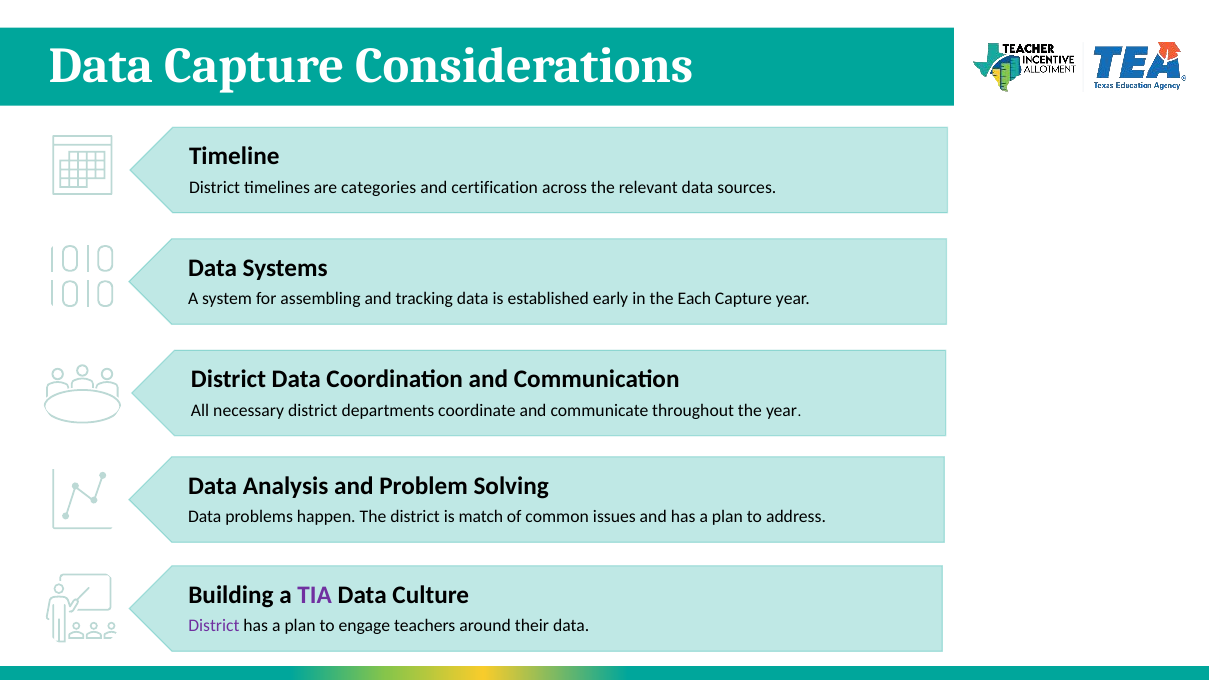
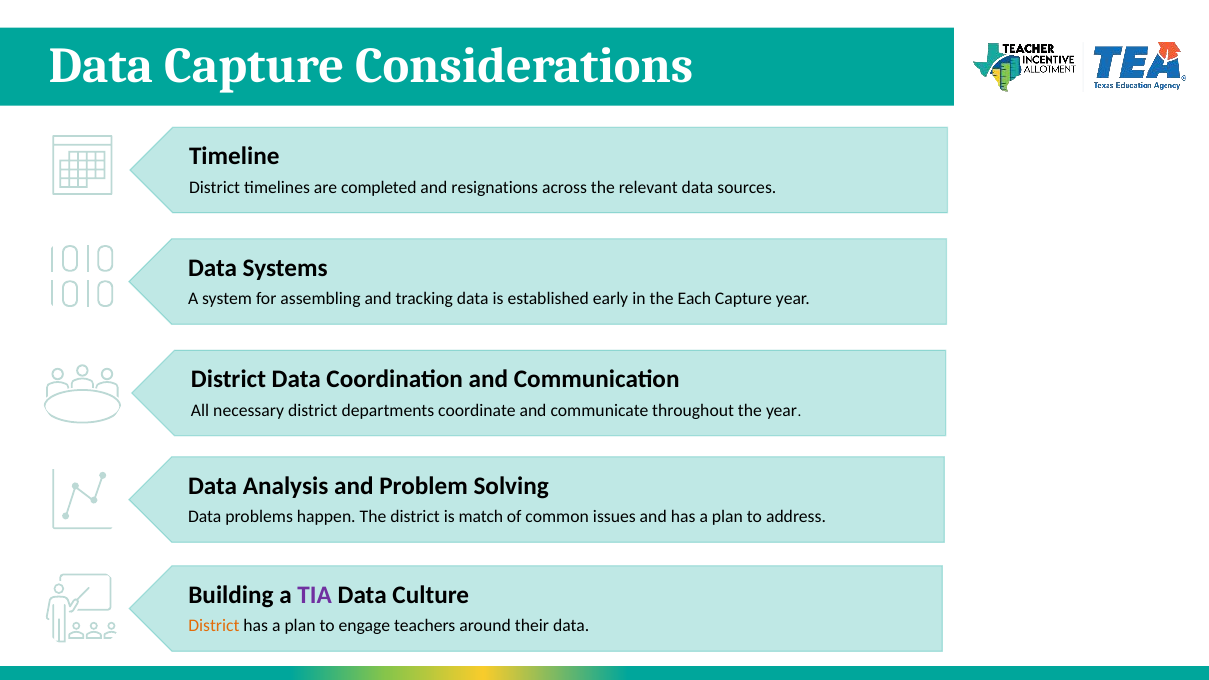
categories: categories -> completed (379, 187)
certification: certification -> resignations (495, 187)
District colour: purple -> orange (214, 626)
